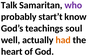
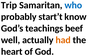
Talk: Talk -> Trip (9, 5)
who colour: purple -> blue (73, 5)
soul: soul -> beef (74, 29)
